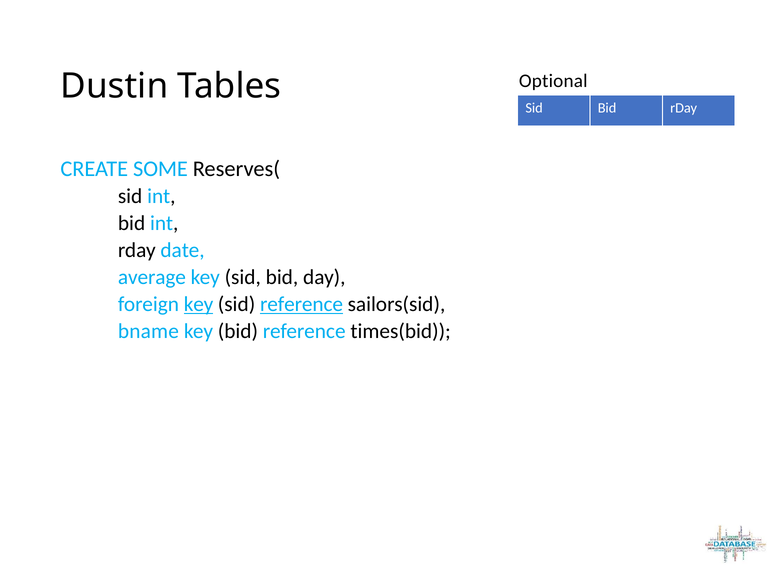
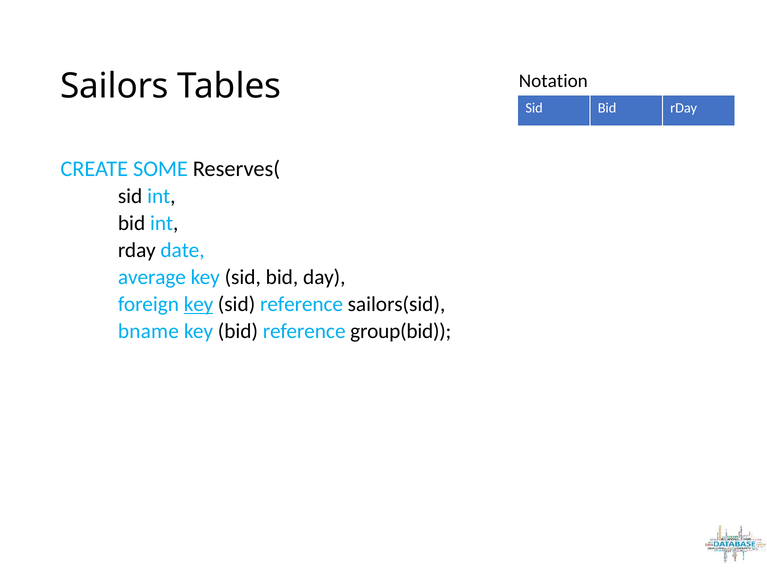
Optional: Optional -> Notation (553, 81)
Dustin: Dustin -> Sailors (114, 86)
reference underline: present -> none (302, 304)
times(bid: times(bid -> group(bid (401, 331)
